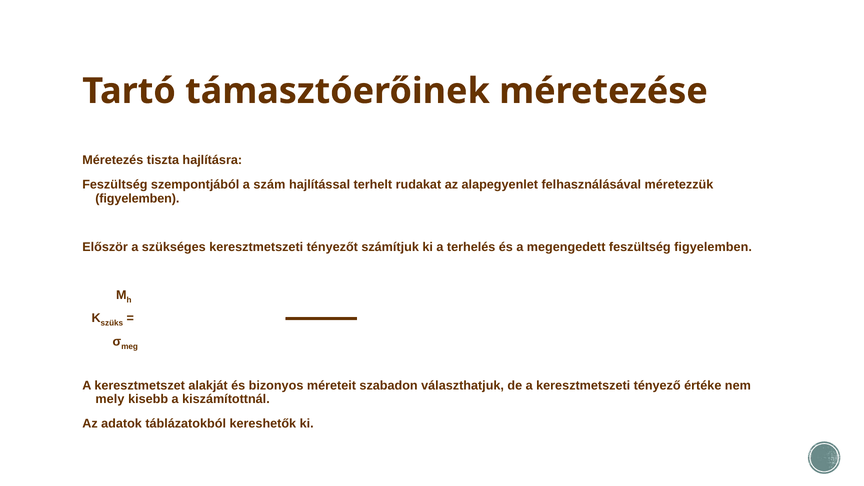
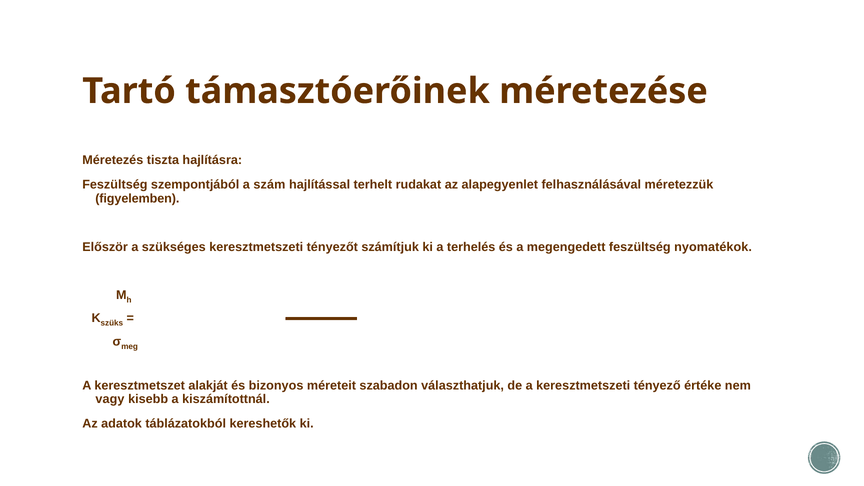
feszültség figyelemben: figyelemben -> nyomatékok (713, 247)
mely: mely -> vagy (110, 399)
